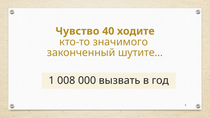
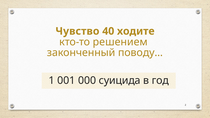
значимого: значимого -> решением (120, 42)
шутите…: шутите… -> поводу… (140, 53)
008: 008 -> 001 (66, 81)
вызвать: вызвать -> суицида (120, 81)
